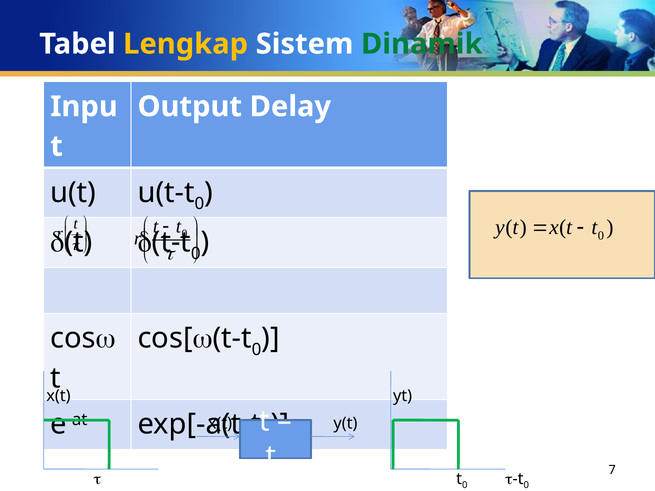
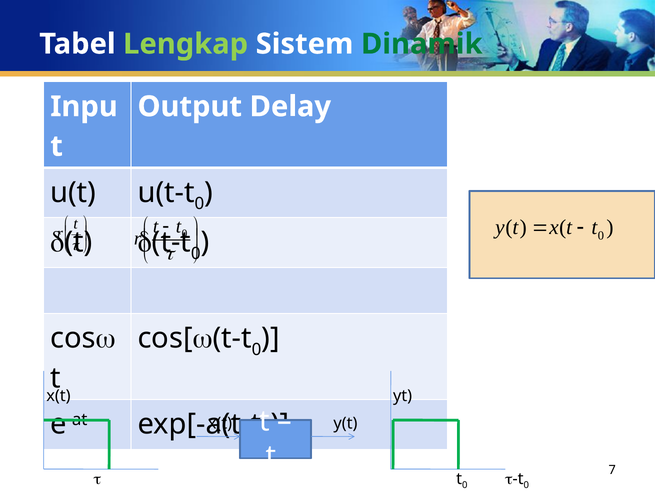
Lengkap colour: yellow -> light green (186, 44)
